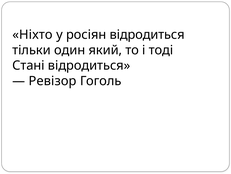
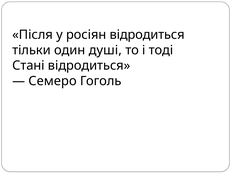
Ніхто: Ніхто -> Після (33, 34)
який: який -> душі (105, 50)
Ревізор: Ревізор -> Семеро (53, 81)
